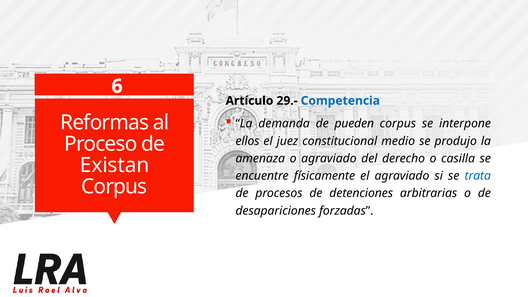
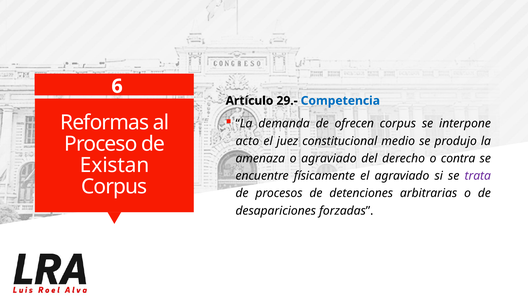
pueden: pueden -> ofrecen (354, 124)
ellos: ellos -> acto (247, 141)
casilla: casilla -> contra (458, 158)
trata colour: blue -> purple (478, 176)
